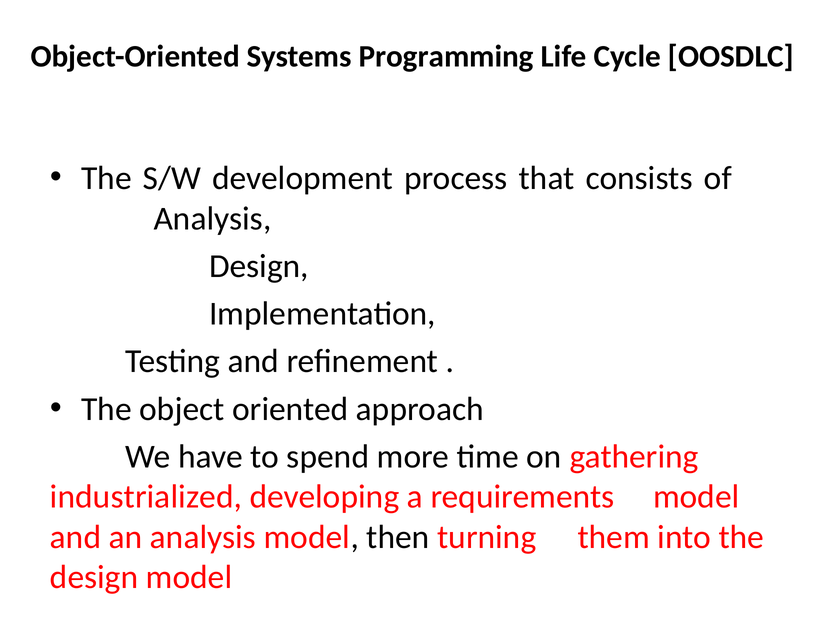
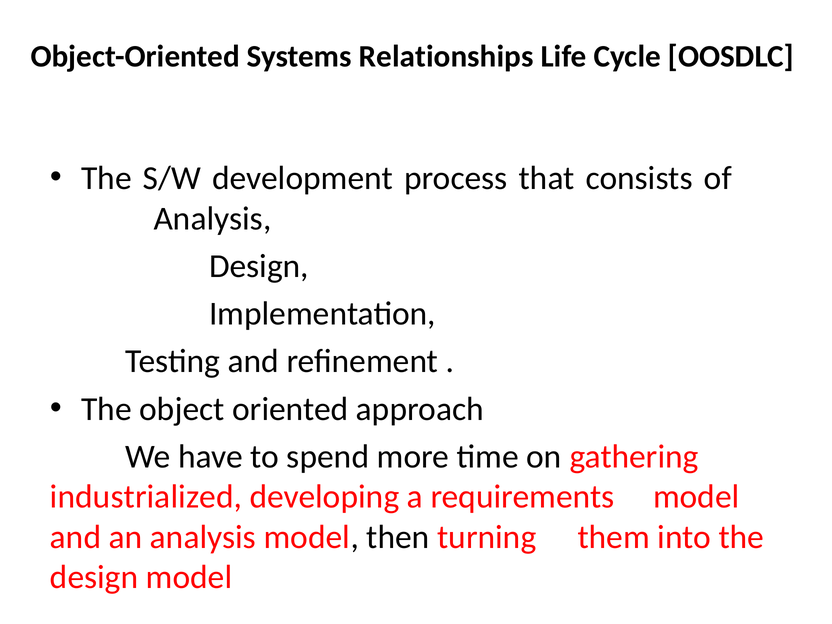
Programming: Programming -> Relationships (446, 56)
